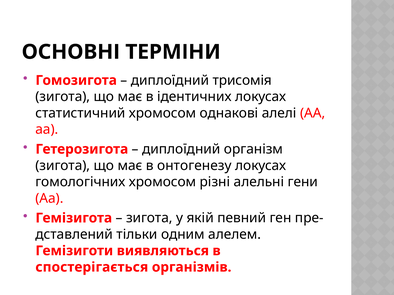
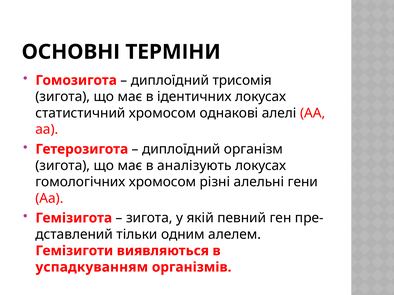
онтогенезу: онтогенезу -> аналізують (194, 166)
спостерігається: спостерігається -> успадкуванням (92, 268)
